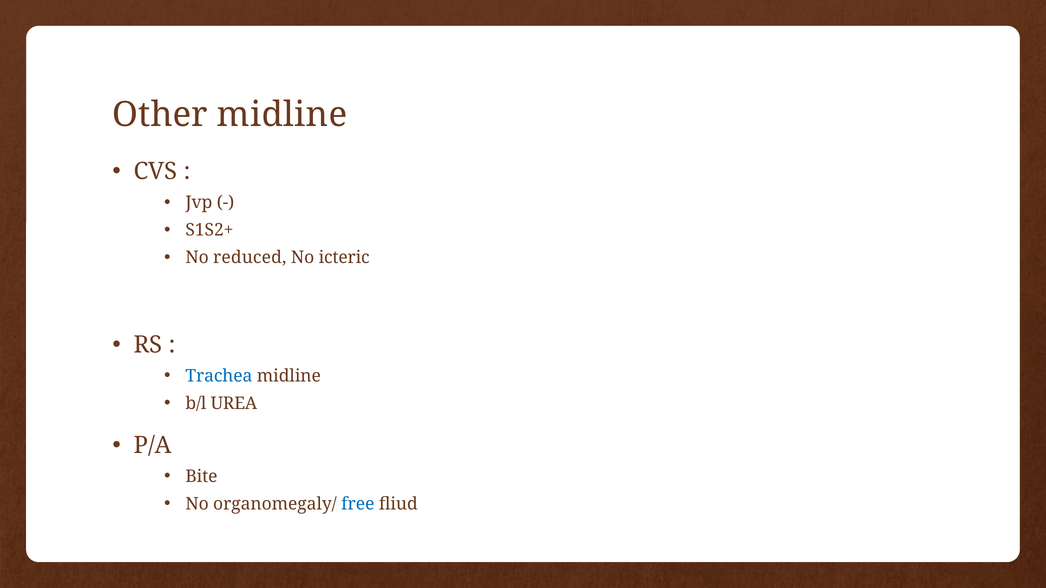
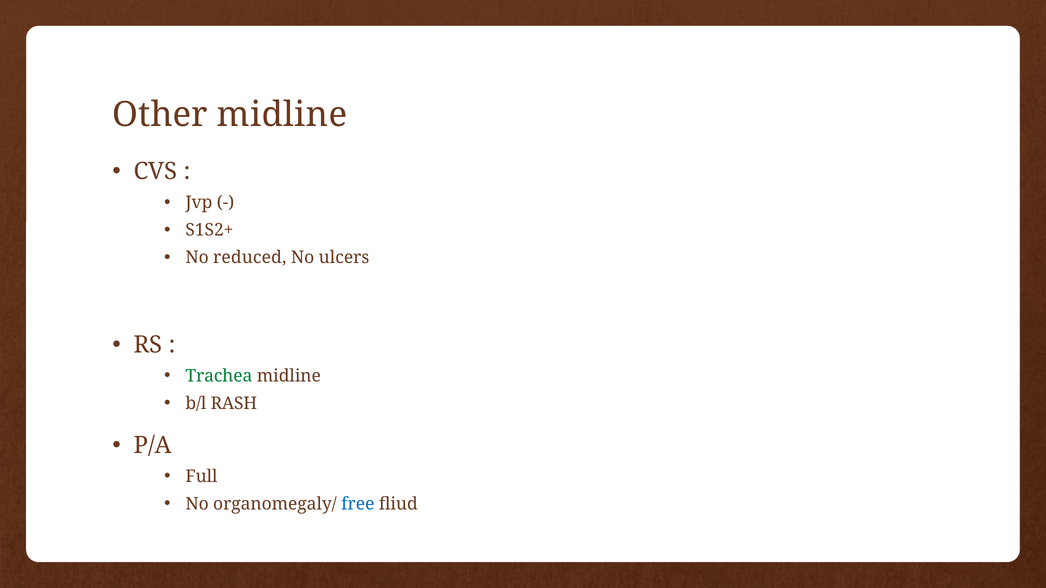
icteric: icteric -> ulcers (344, 258)
Trachea colour: blue -> green (219, 376)
UREA: UREA -> RASH (234, 404)
Bite: Bite -> Full (201, 477)
